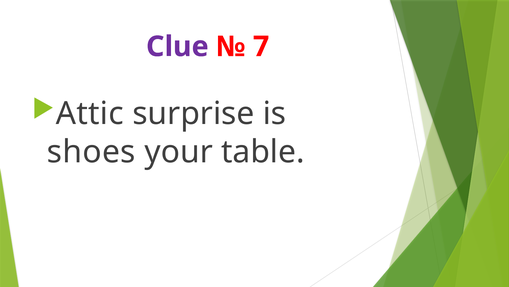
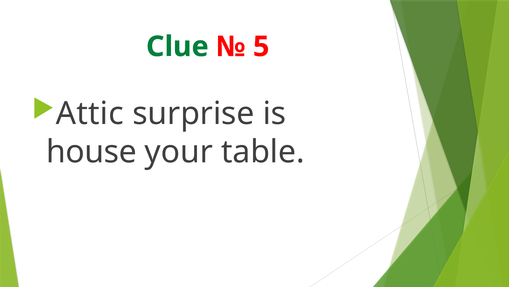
Clue colour: purple -> green (177, 47)
7: 7 -> 5 (261, 47)
shoes: shoes -> house (92, 152)
